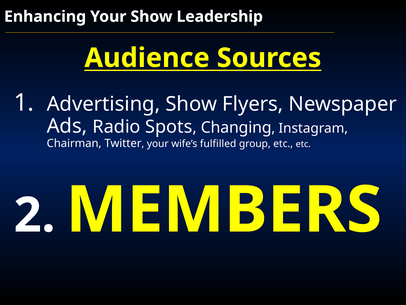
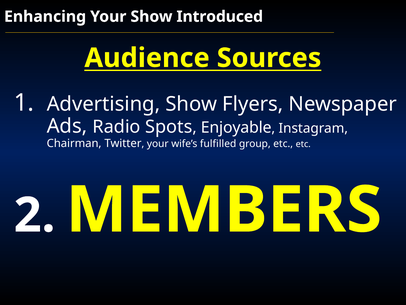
Leadership: Leadership -> Introduced (220, 17)
Changing: Changing -> Enjoyable (236, 127)
